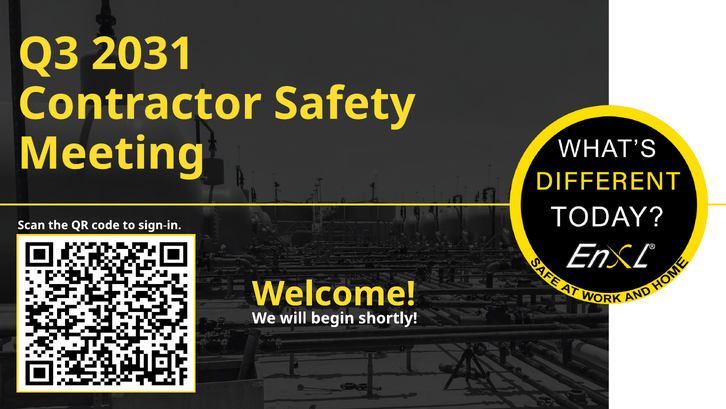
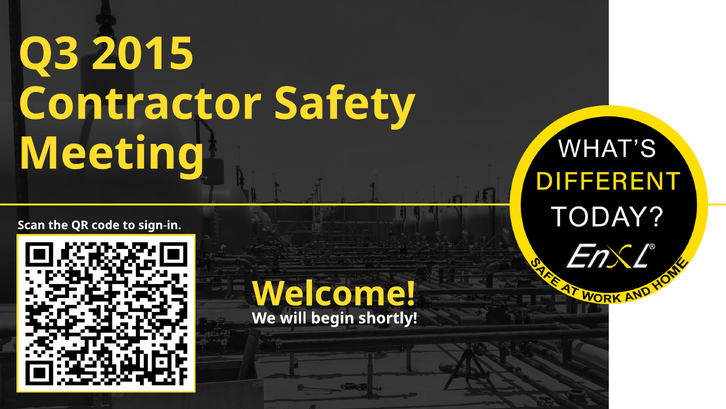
2031: 2031 -> 2015 (143, 54)
